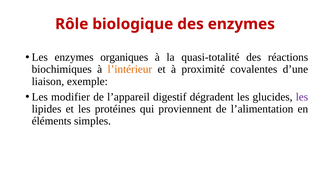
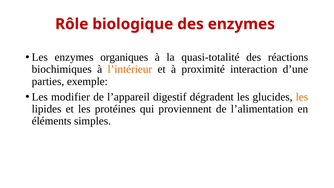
covalentes: covalentes -> interaction (254, 69)
liaison: liaison -> parties (48, 81)
les colour: purple -> orange (302, 97)
